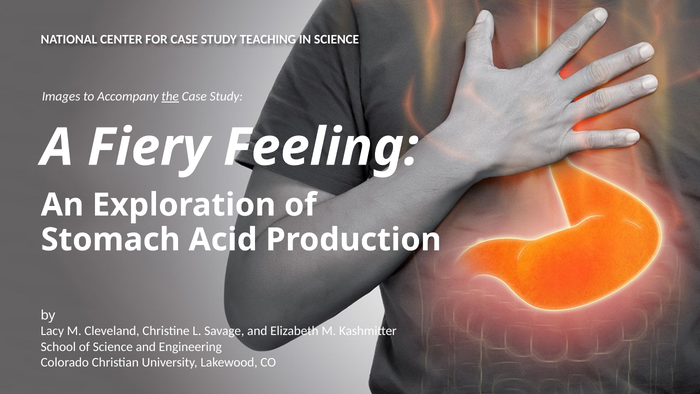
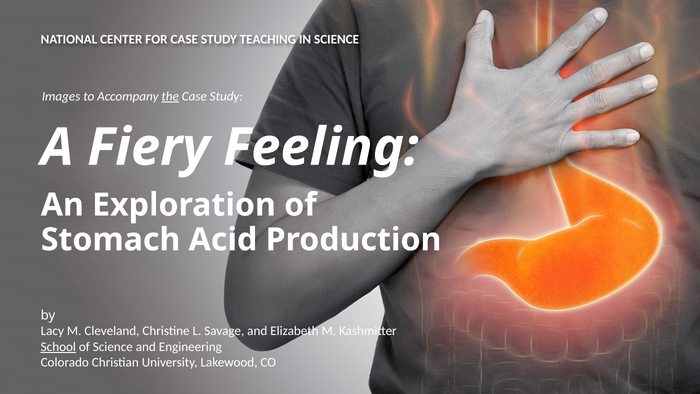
School underline: none -> present (58, 347)
